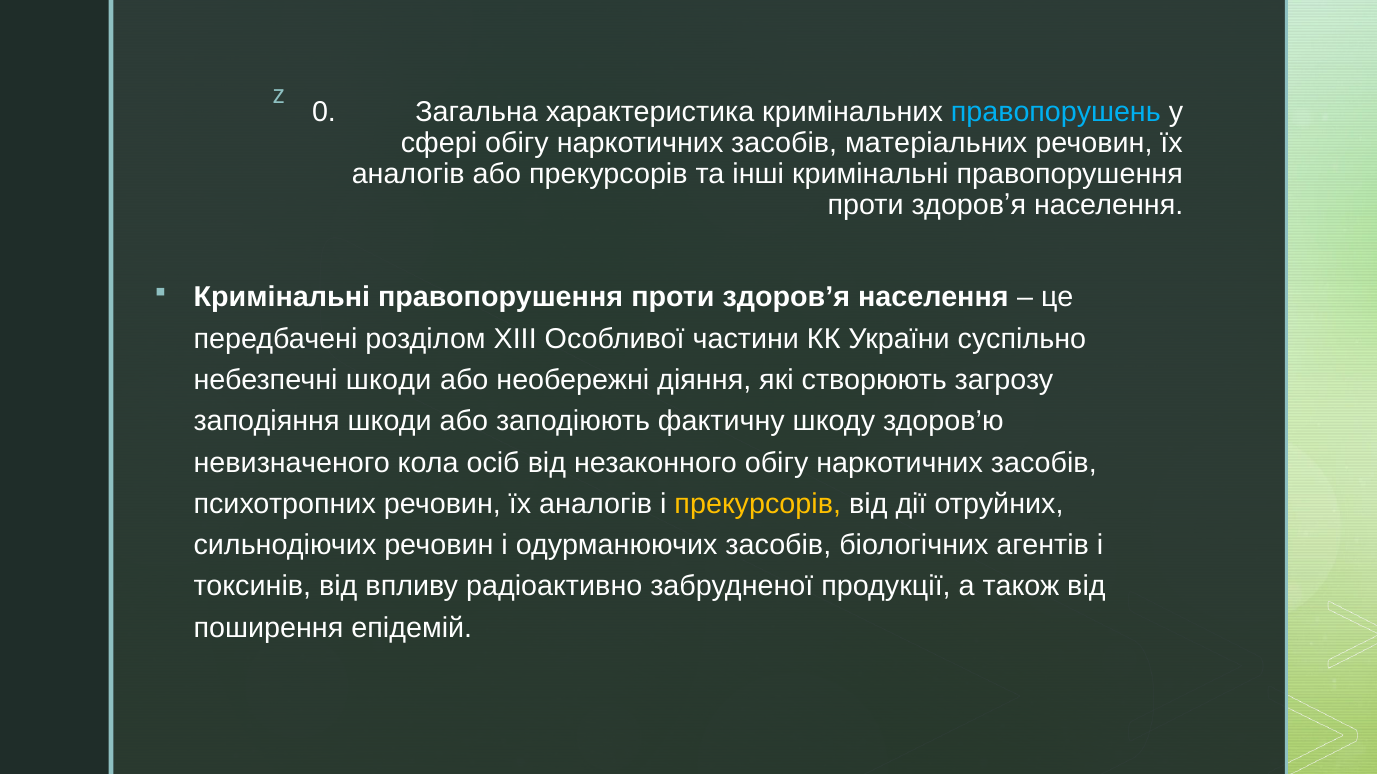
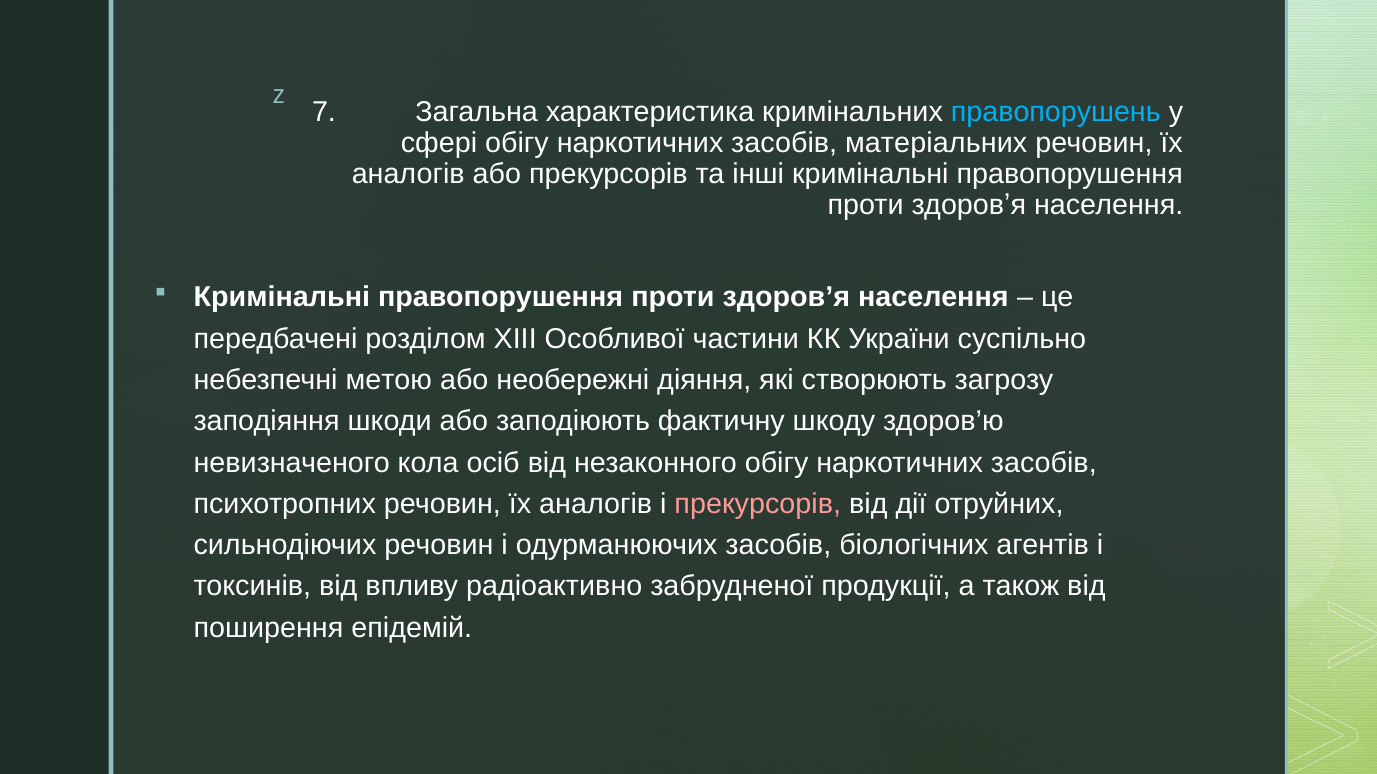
0: 0 -> 7 (324, 112)
небезпечні шкоди: шкоди -> метою (389, 380)
прекурсорів colour: yellow -> pink (758, 504)
